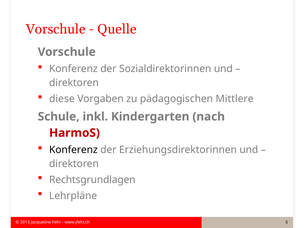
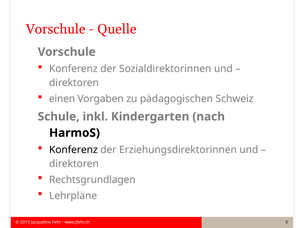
diese: diese -> einen (62, 99)
Mittlere: Mittlere -> Schweiz (235, 99)
HarmoS colour: red -> black (75, 133)
